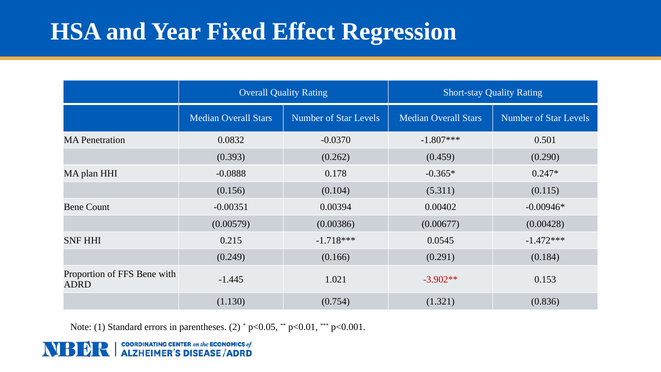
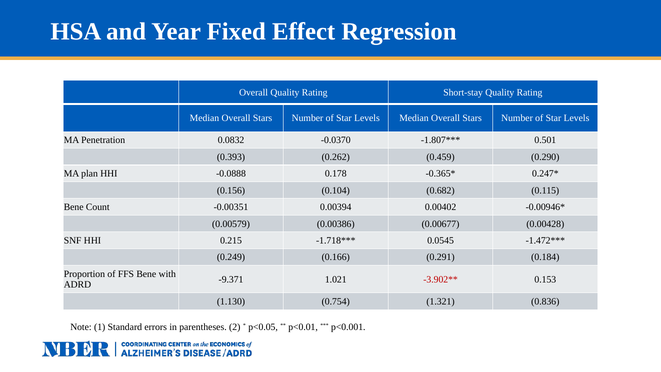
5.311: 5.311 -> 0.682 (441, 190)
-1.445: -1.445 -> -9.371 (231, 279)
